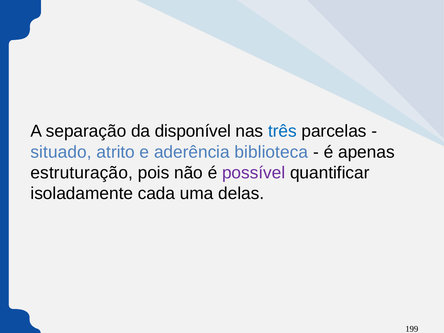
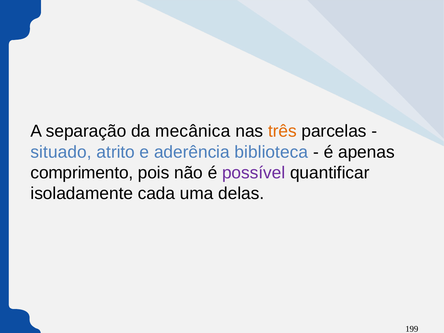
disponível: disponível -> mecânica (193, 131)
três colour: blue -> orange (282, 131)
estruturação: estruturação -> comprimento (82, 173)
